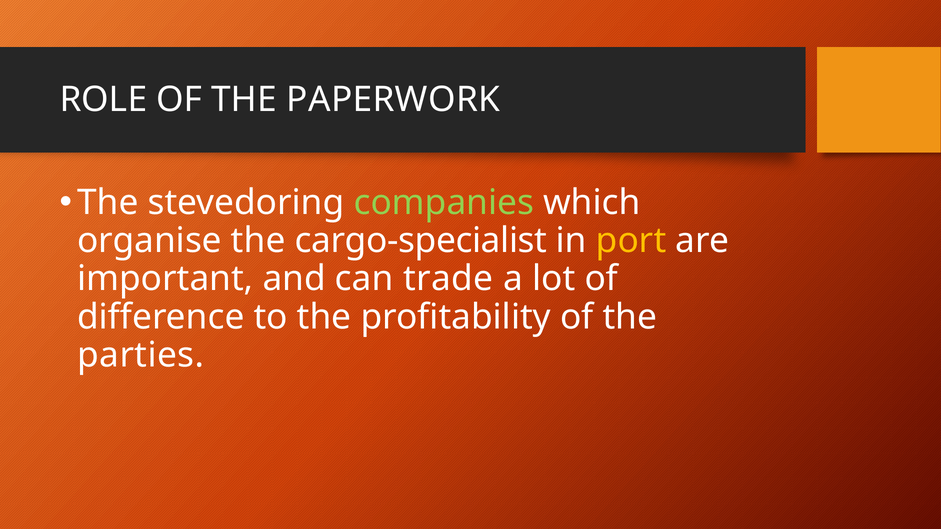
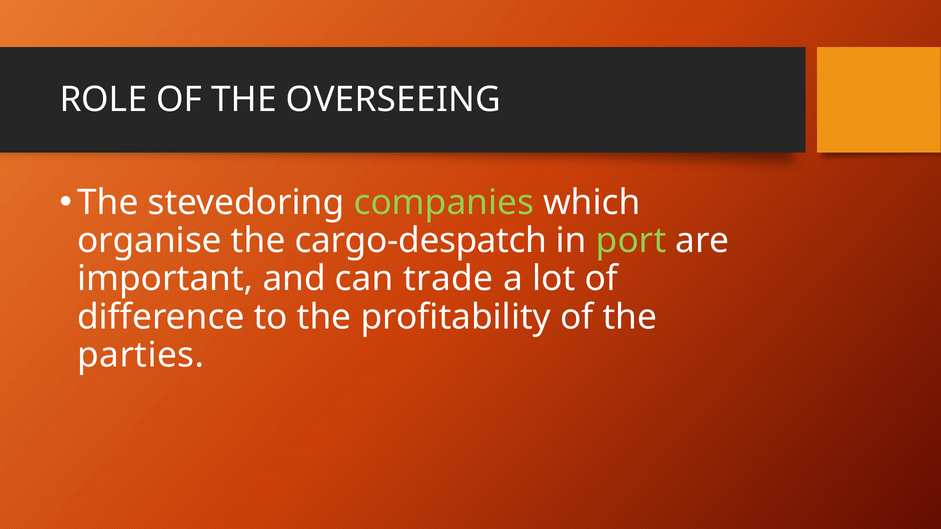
PAPERWORK: PAPERWORK -> OVERSEEING (393, 100)
cargo-specialist: cargo-specialist -> cargo-despatch (421, 241)
port colour: yellow -> light green (631, 241)
